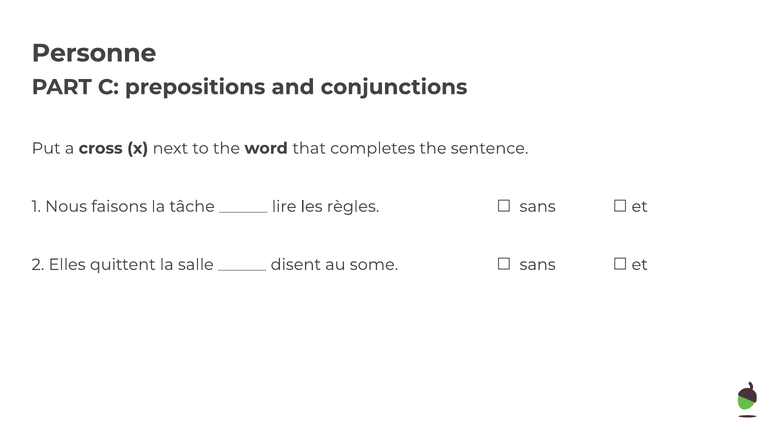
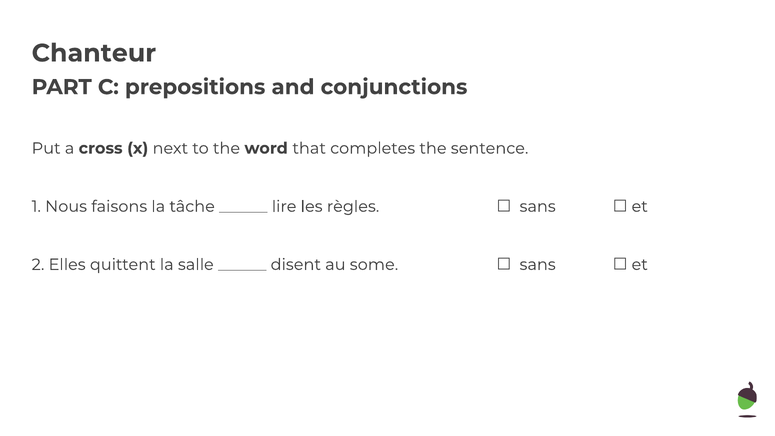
Personne: Personne -> Chanteur (94, 53)
